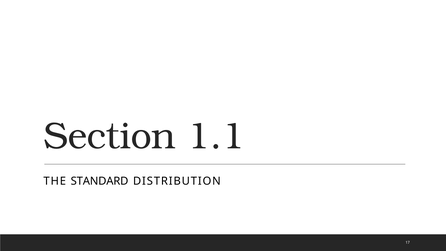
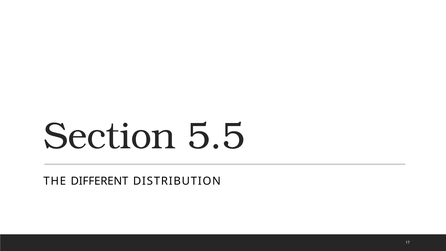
1.1: 1.1 -> 5.5 (216, 136)
STANDARD: STANDARD -> DIFFERENT (99, 181)
